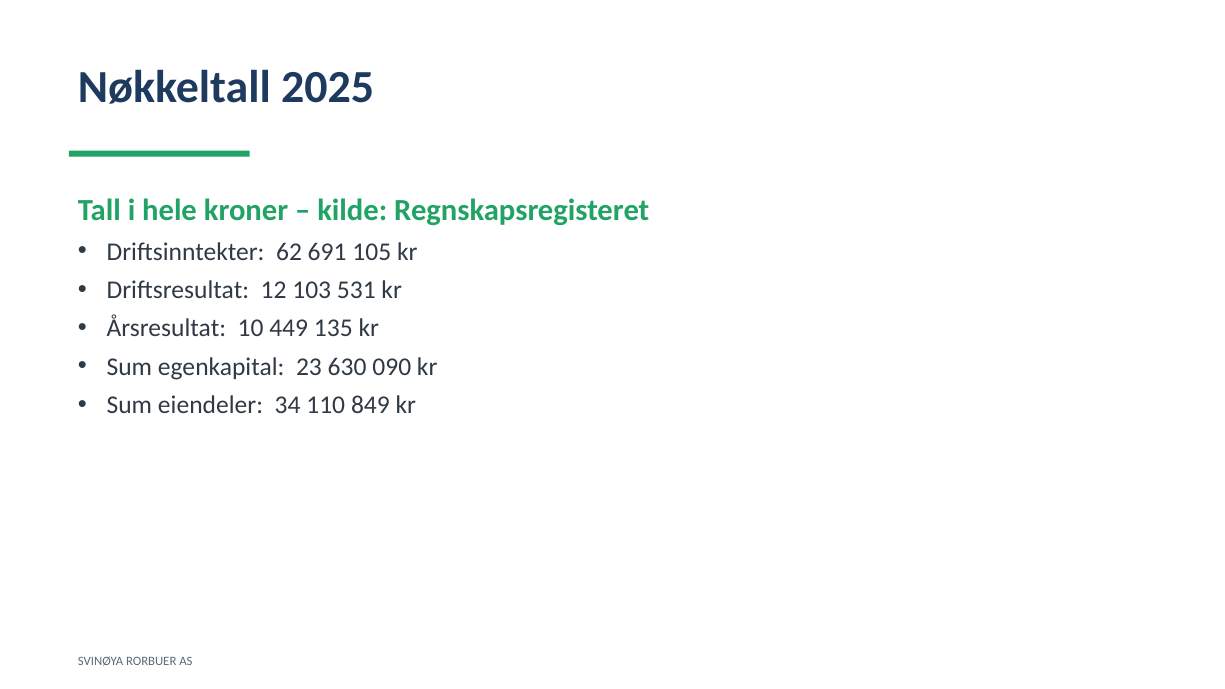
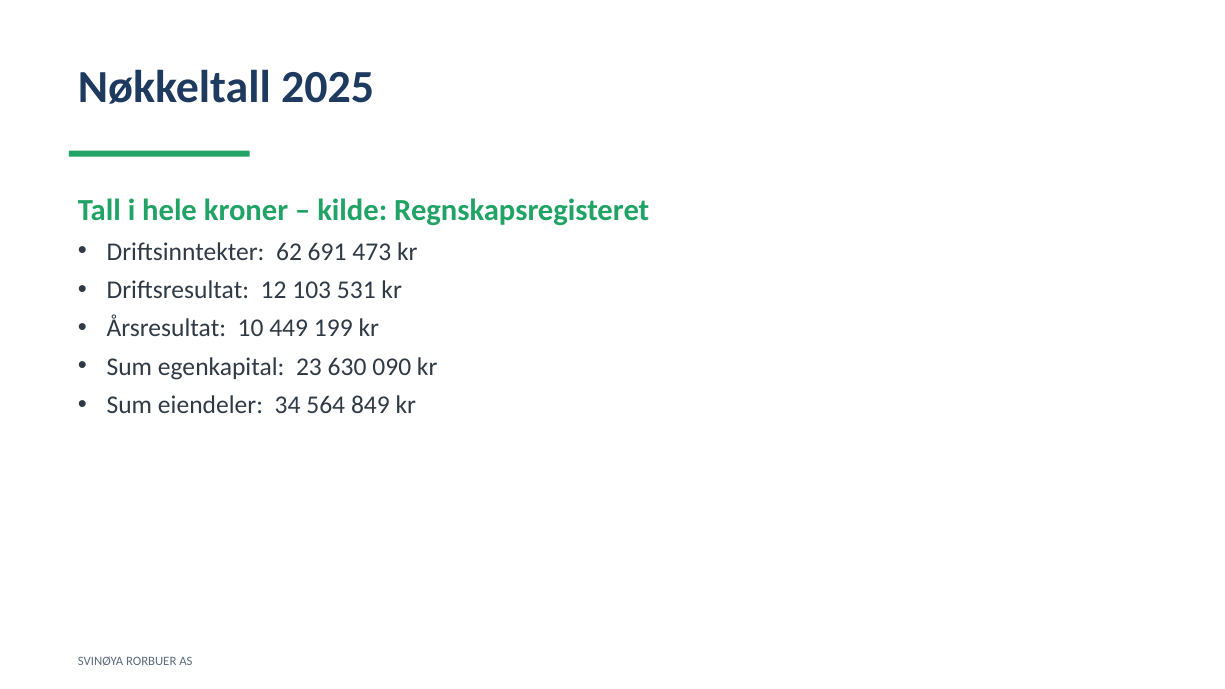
105: 105 -> 473 (372, 252)
135: 135 -> 199 (333, 329)
110: 110 -> 564 (326, 405)
